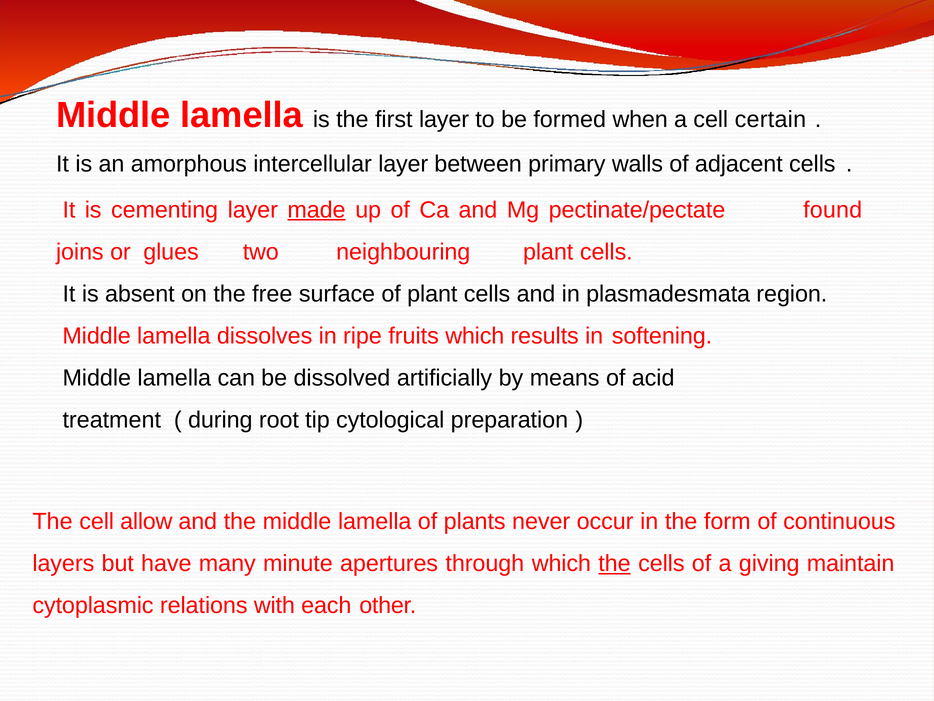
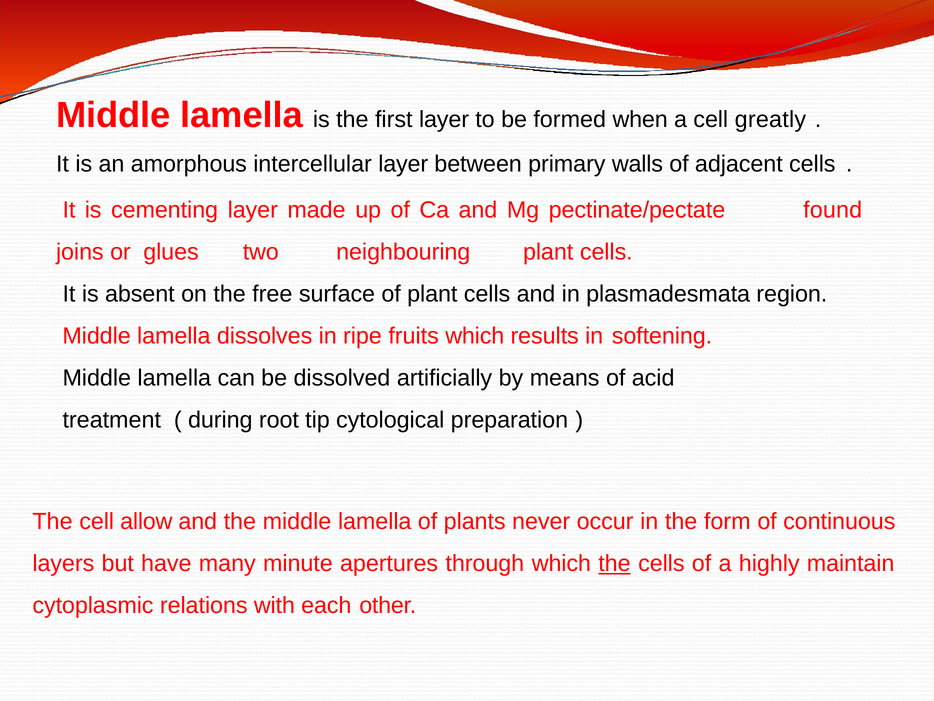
certain: certain -> greatly (770, 119)
made underline: present -> none (317, 210)
giving: giving -> highly (769, 563)
